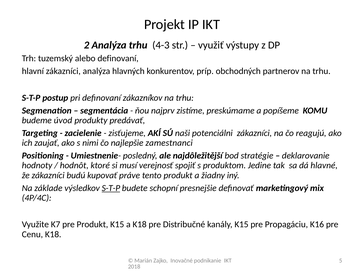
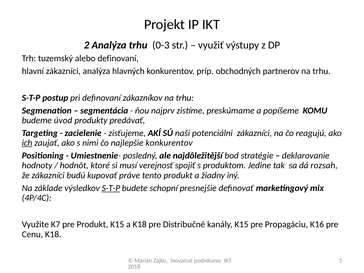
4-3: 4-3 -> 0-3 (161, 45)
ich underline: none -> present (27, 143)
najlepšie zamestnanci: zamestnanci -> konkurentov (169, 143)
hlavné: hlavné -> rozsah (324, 165)
